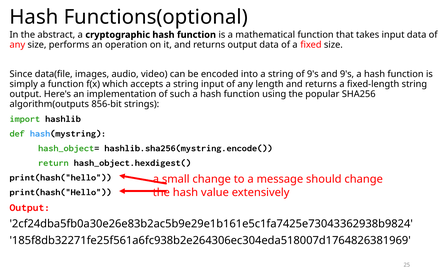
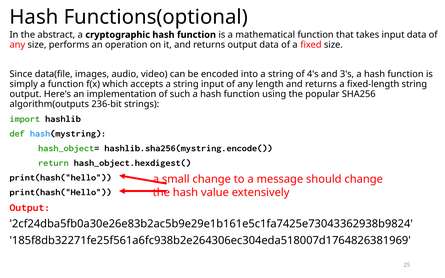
of 9's: 9's -> 4's (313, 74)
and 9's: 9's -> 3's (347, 74)
856-bit: 856-bit -> 236-bit (107, 104)
